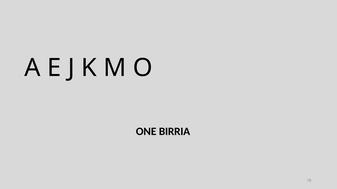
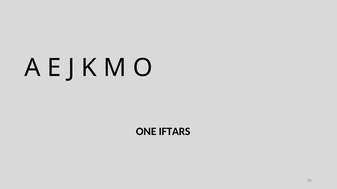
BIRRIA: BIRRIA -> IFTARS (174, 132)
